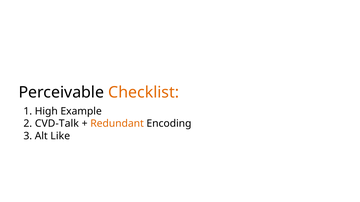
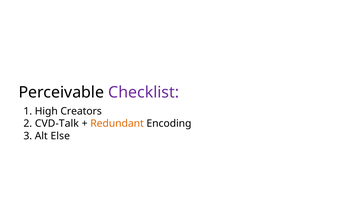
Checklist colour: orange -> purple (144, 93)
Example: Example -> Creators (81, 111)
Like: Like -> Else (60, 136)
